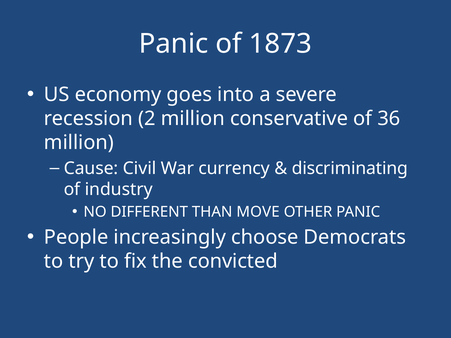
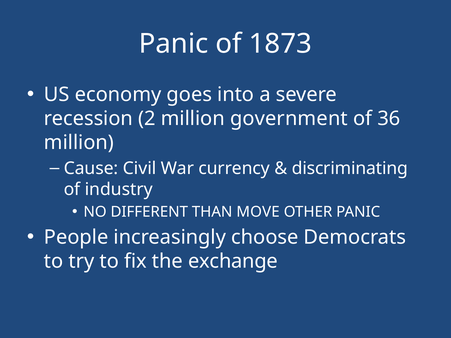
conservative: conservative -> government (289, 119)
convicted: convicted -> exchange (233, 262)
